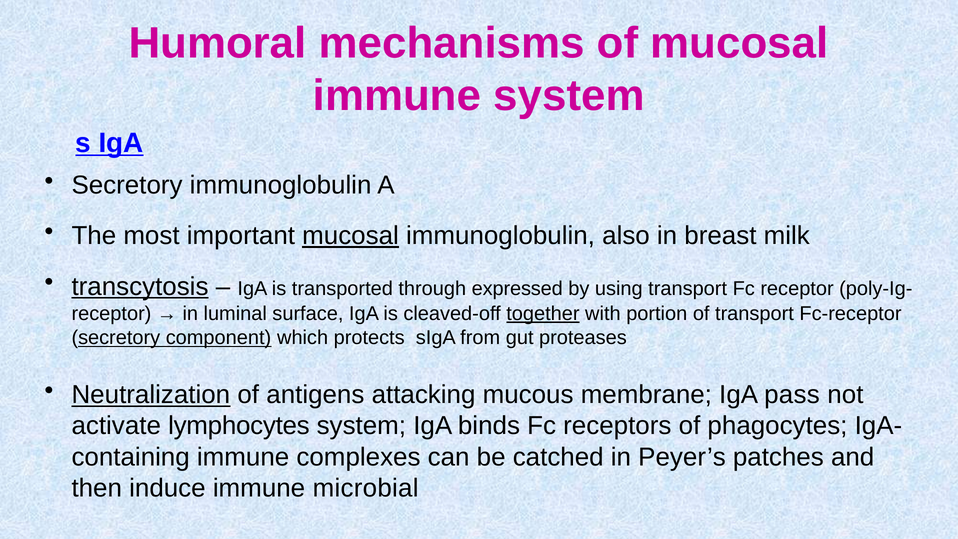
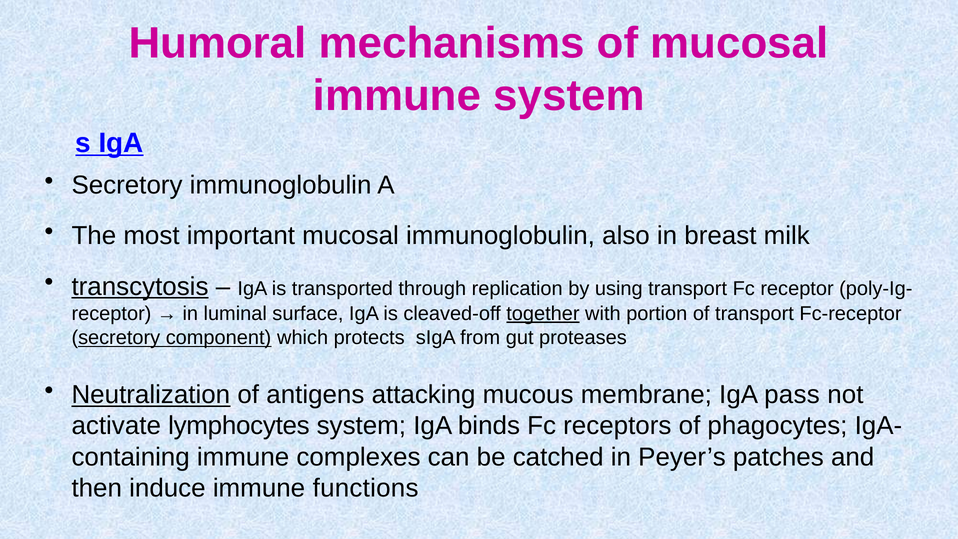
mucosal underline: present -> none (351, 236)
expressed: expressed -> replication (517, 288)
microbial: microbial -> functions (366, 488)
